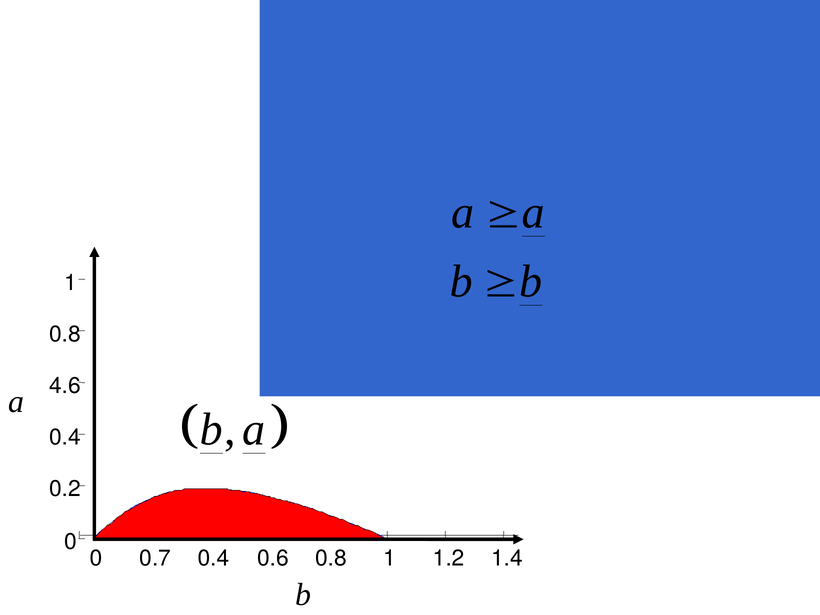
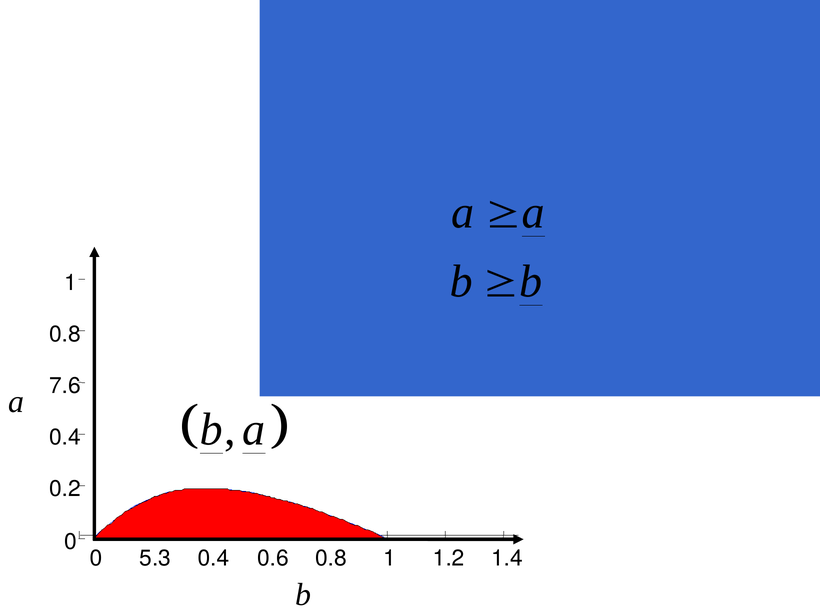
4.6: 4.6 -> 7.6 (65, 386)
0.7: 0.7 -> 5.3 (155, 558)
